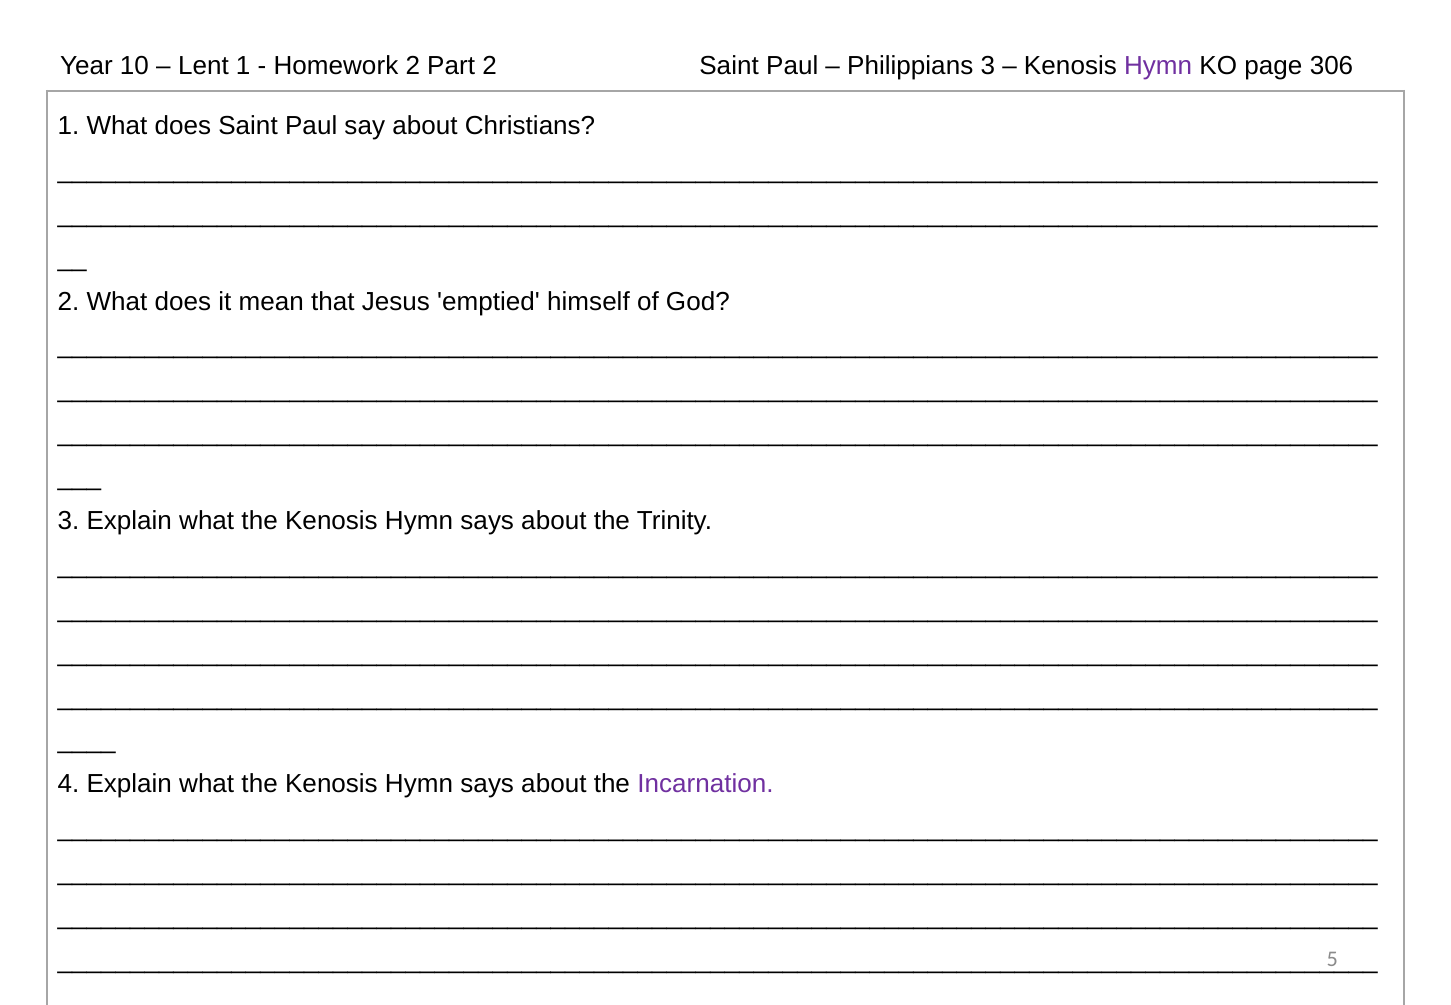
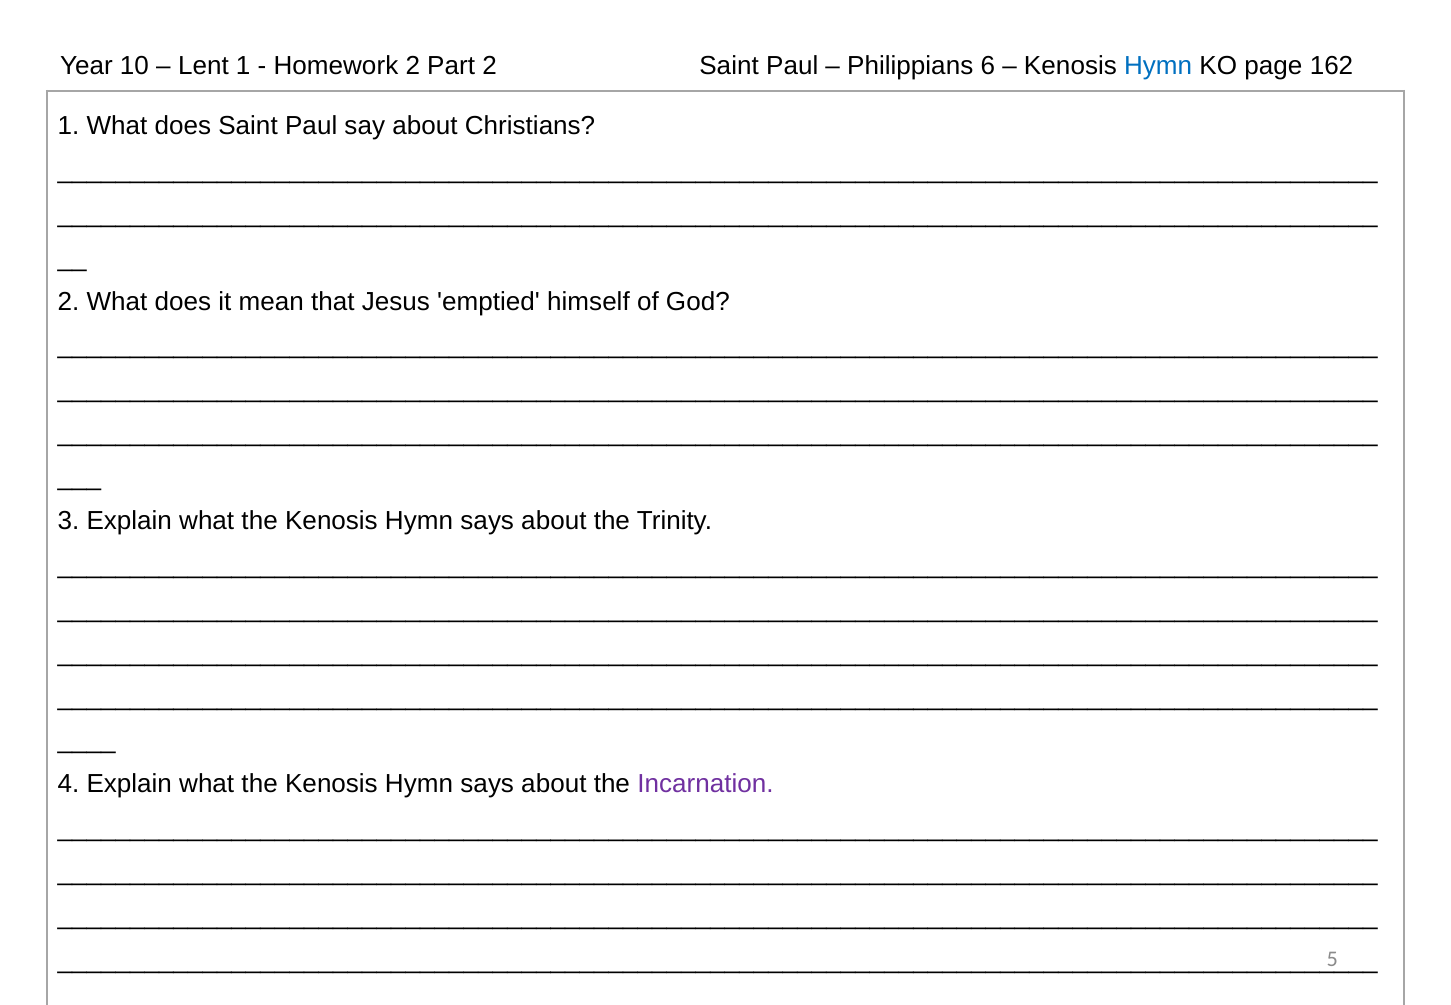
Philippians 3: 3 -> 6 (988, 66)
Hymn colour: purple -> blue (1158, 66)
306: 306 -> 162 (1332, 66)
